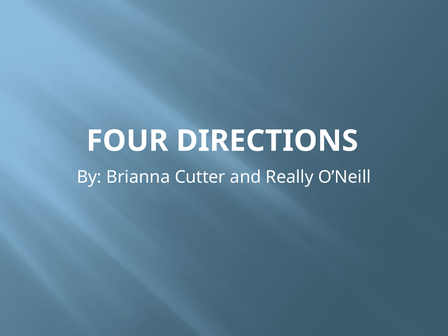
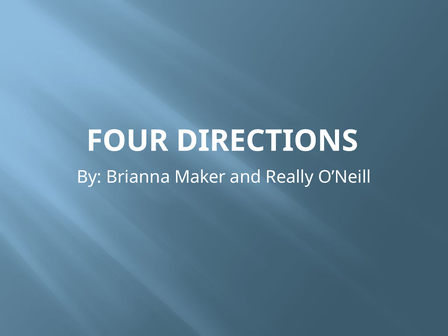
Cutter: Cutter -> Maker (200, 177)
